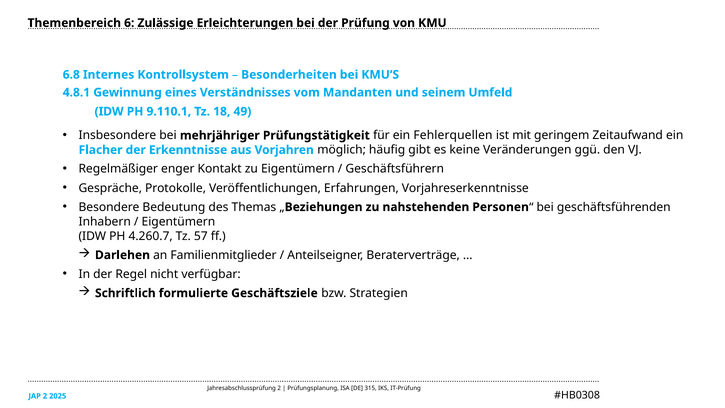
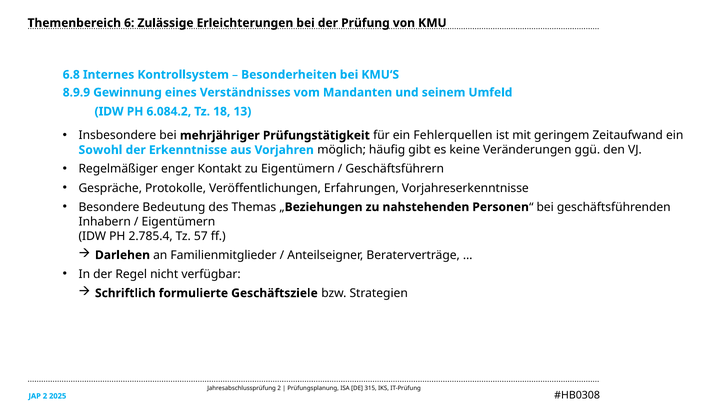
4.8.1: 4.8.1 -> 8.9.9 (76, 92)
9.110.1: 9.110.1 -> 6.084.2 (169, 111)
49: 49 -> 13 (242, 111)
Flacher: Flacher -> Sowohl (101, 150)
4.260.7: 4.260.7 -> 2.785.4 (151, 236)
